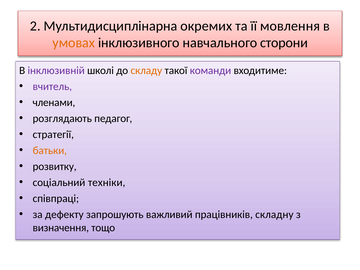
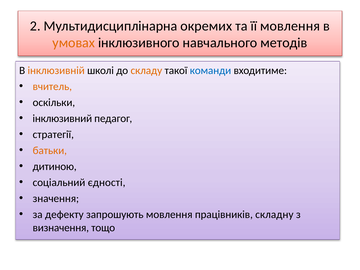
сторони: сторони -> методів (284, 43)
інклюзивній colour: purple -> orange (56, 70)
команди colour: purple -> blue (211, 70)
вчитель colour: purple -> orange (52, 86)
членами: членами -> оскільки (54, 102)
розглядають: розглядають -> інклюзивний (62, 118)
розвитку: розвитку -> дитиною (55, 166)
техніки: техніки -> єдності (107, 182)
співпраці: співпраці -> значення (56, 198)
запрошують важливий: важливий -> мовлення (169, 214)
